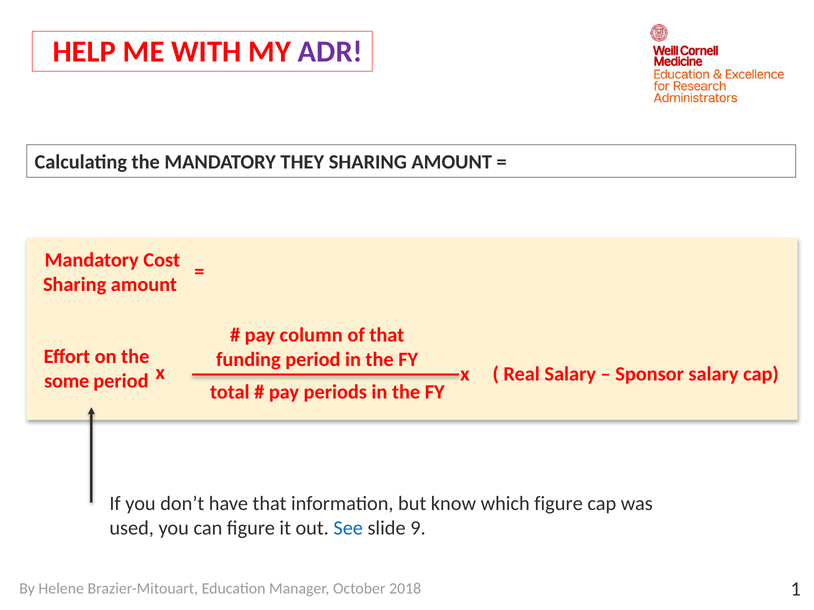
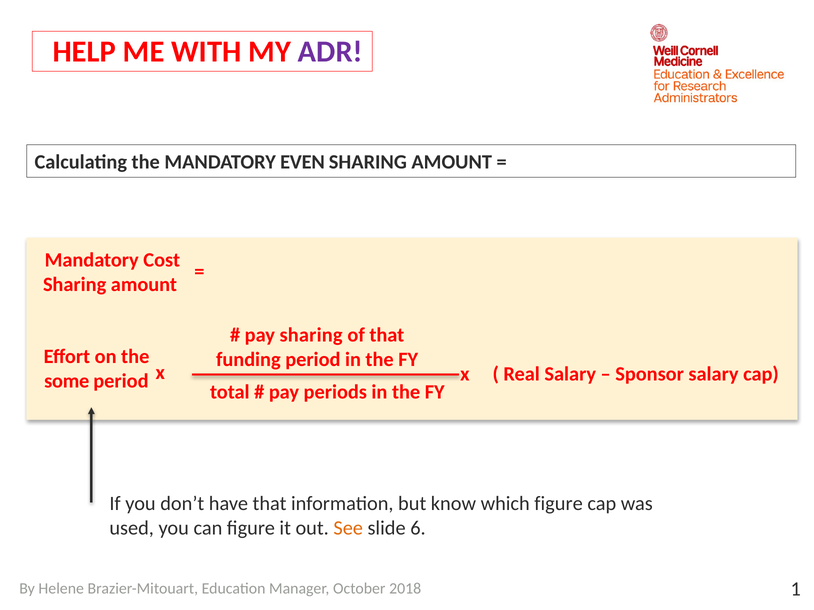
THEY: THEY -> EVEN (302, 162)
pay column: column -> sharing (311, 335)
See colour: blue -> orange (348, 528)
9: 9 -> 6 (418, 528)
